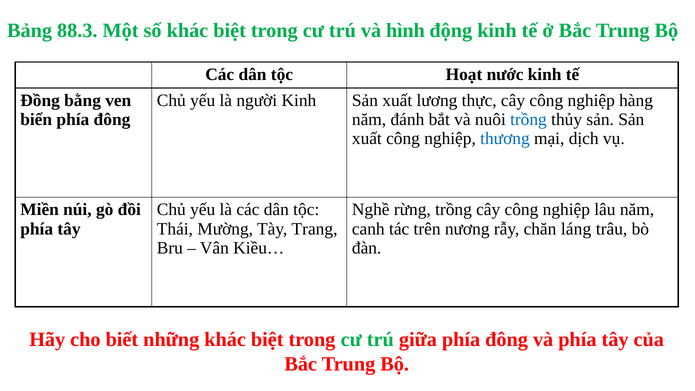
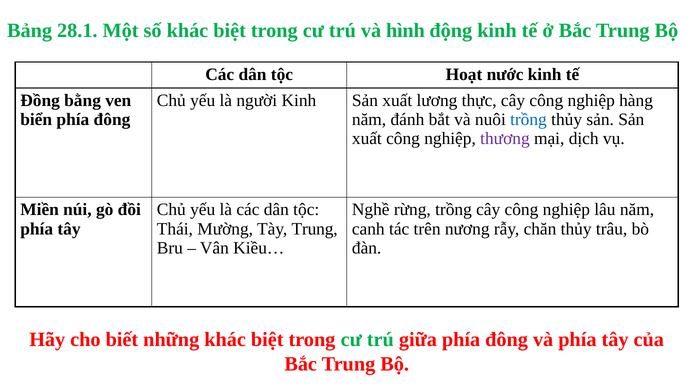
88.3: 88.3 -> 28.1 (77, 31)
thương colour: blue -> purple (505, 139)
Tày Trang: Trang -> Trung (315, 229)
chăn láng: láng -> thủy (576, 229)
